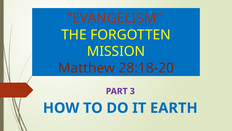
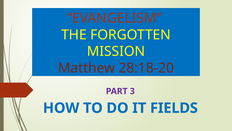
EARTH: EARTH -> FIELDS (174, 108)
